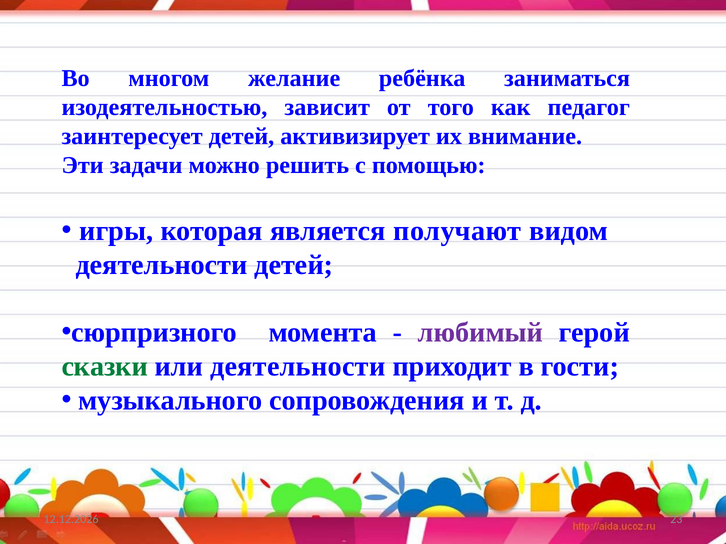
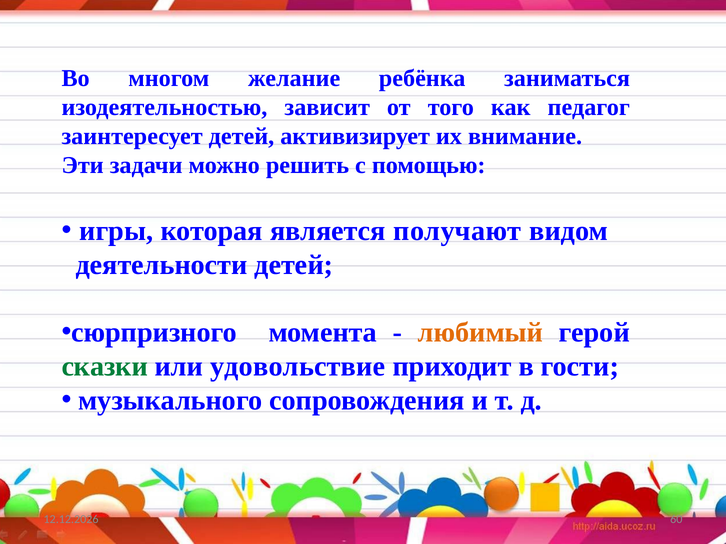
любимый colour: purple -> orange (481, 333)
или деятельности: деятельности -> удовольствие (298, 367)
23: 23 -> 60 (676, 520)
